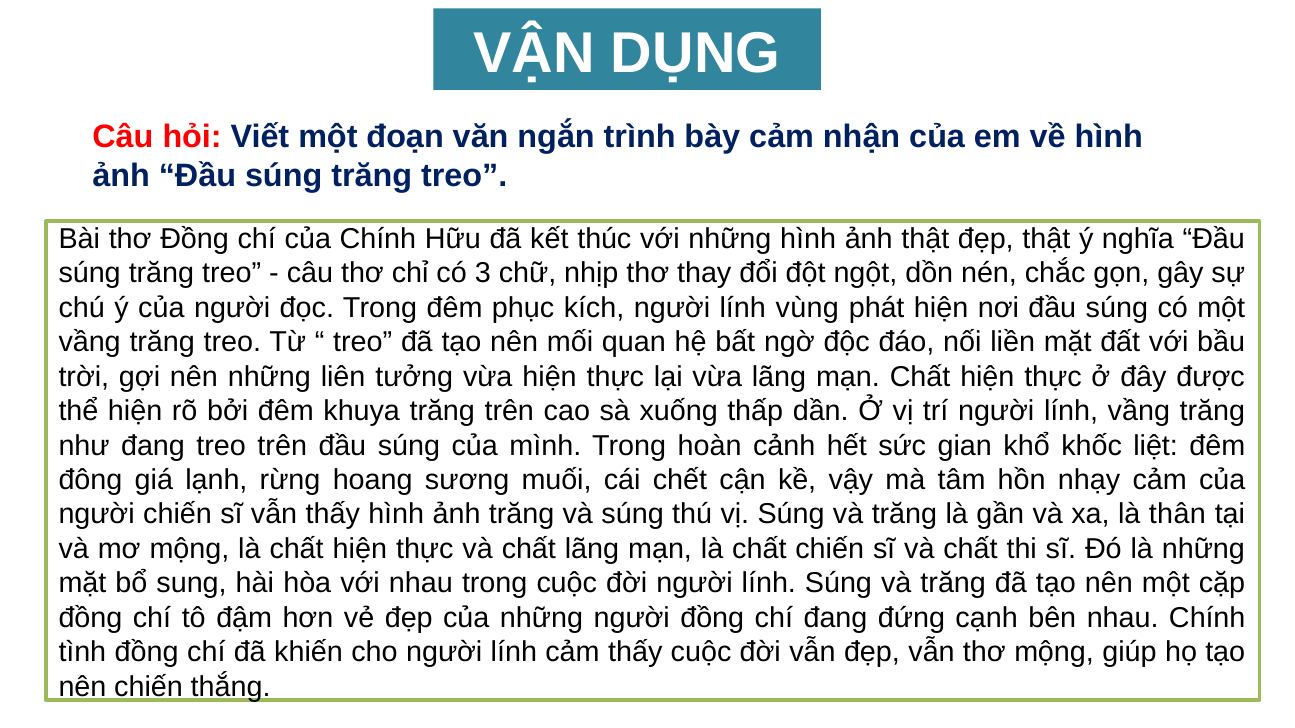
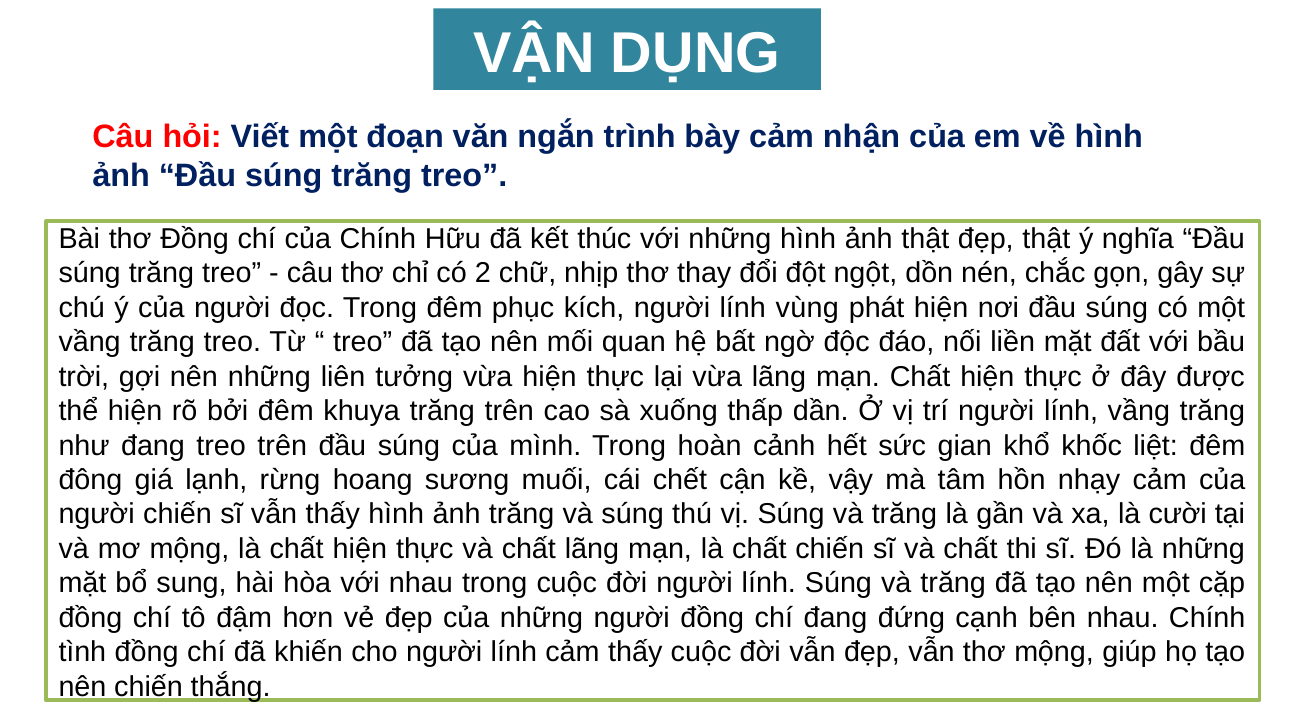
3: 3 -> 2 (483, 273)
thân: thân -> cười (1178, 515)
